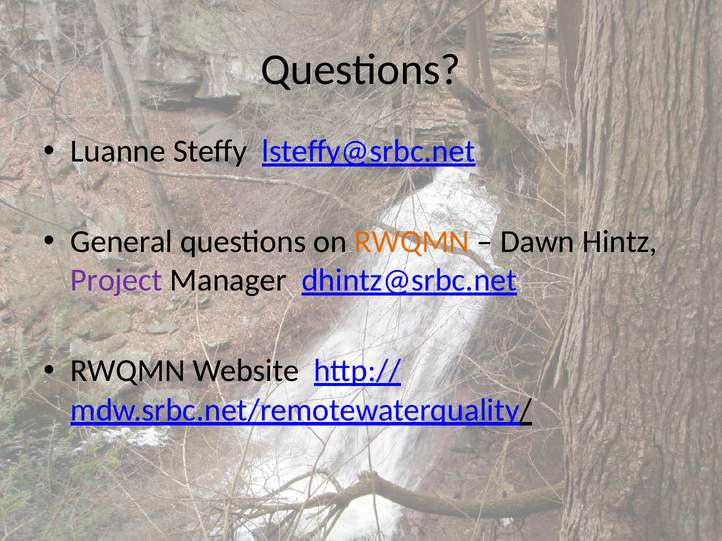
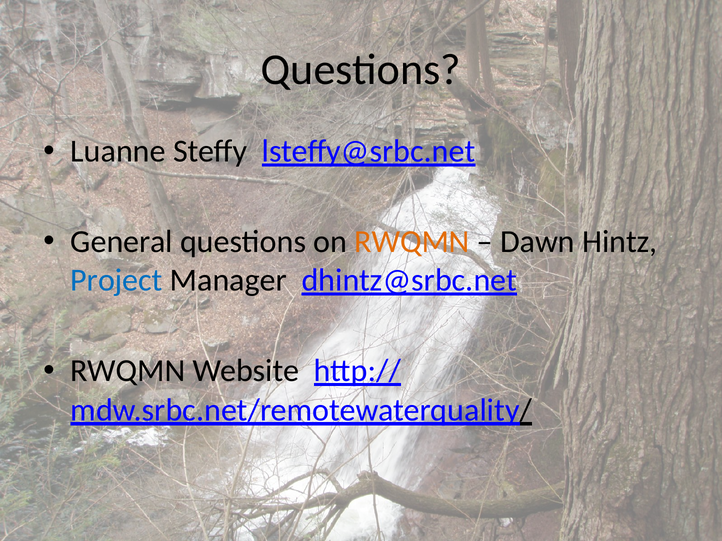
Project colour: purple -> blue (116, 281)
